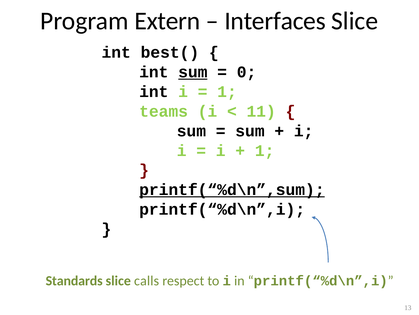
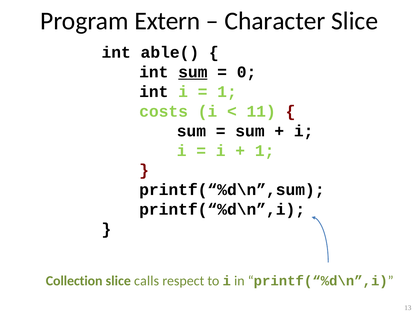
Interfaces: Interfaces -> Character (275, 21)
best(: best( -> able( (170, 52)
teams: teams -> costs (164, 111)
printf(“%d\n”,sum underline: present -> none (232, 189)
Standards: Standards -> Collection (74, 280)
